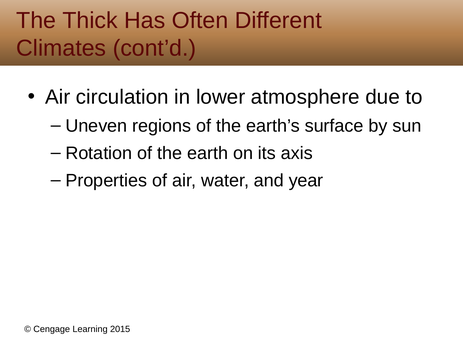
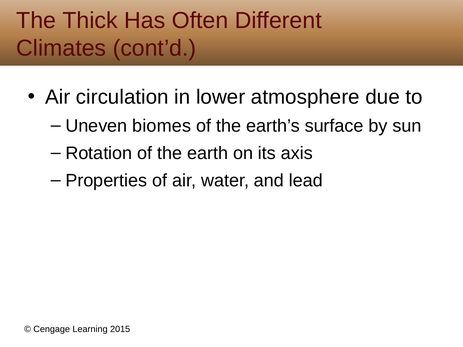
regions: regions -> biomes (162, 126)
year: year -> lead (306, 181)
